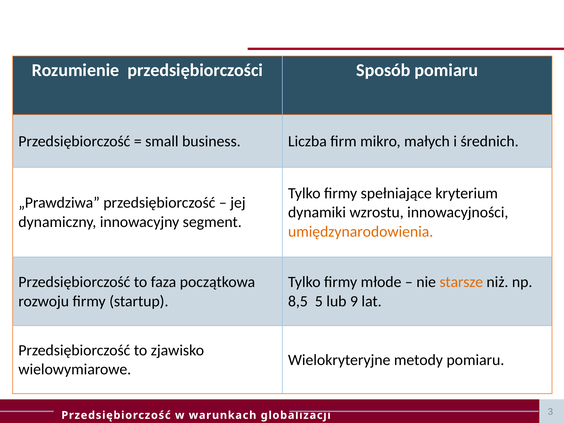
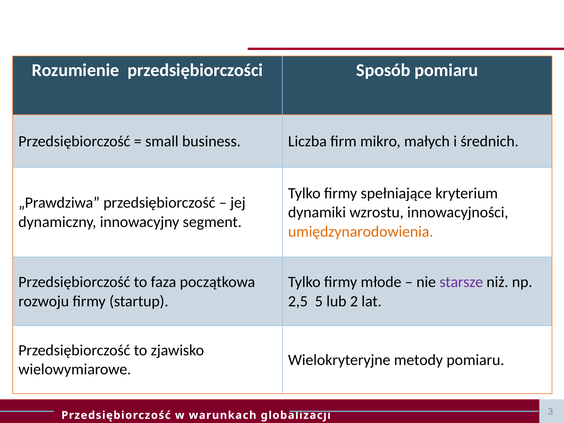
starsze colour: orange -> purple (461, 282)
8,5: 8,5 -> 2,5 (298, 301)
9: 9 -> 2 (354, 301)
